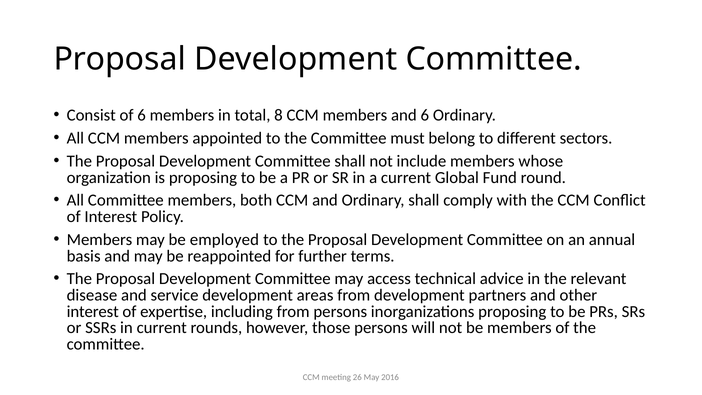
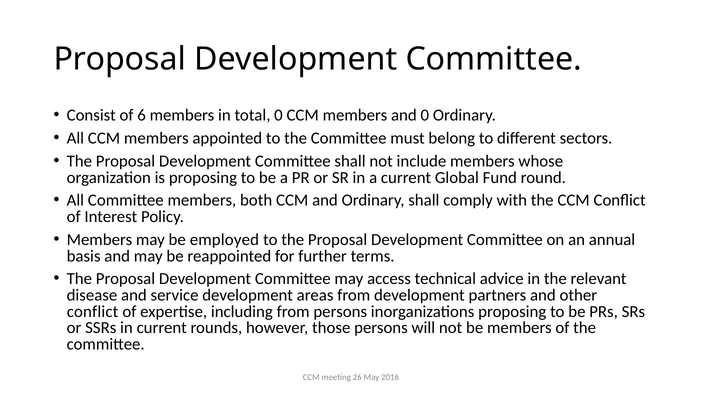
total 8: 8 -> 0 (278, 115)
and 6: 6 -> 0 (425, 115)
interest: interest -> conflict (93, 311)
